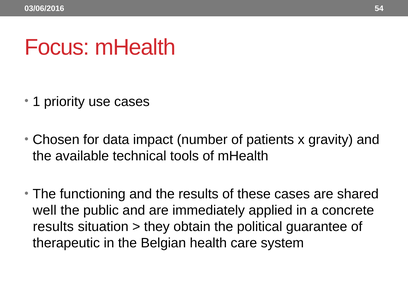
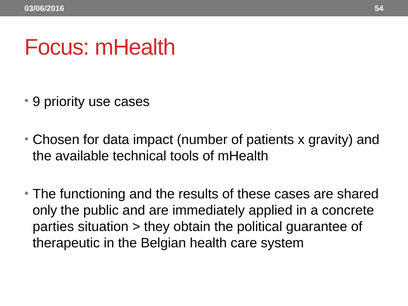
1: 1 -> 9 (36, 102)
well: well -> only (45, 210)
results: results -> parties (53, 227)
